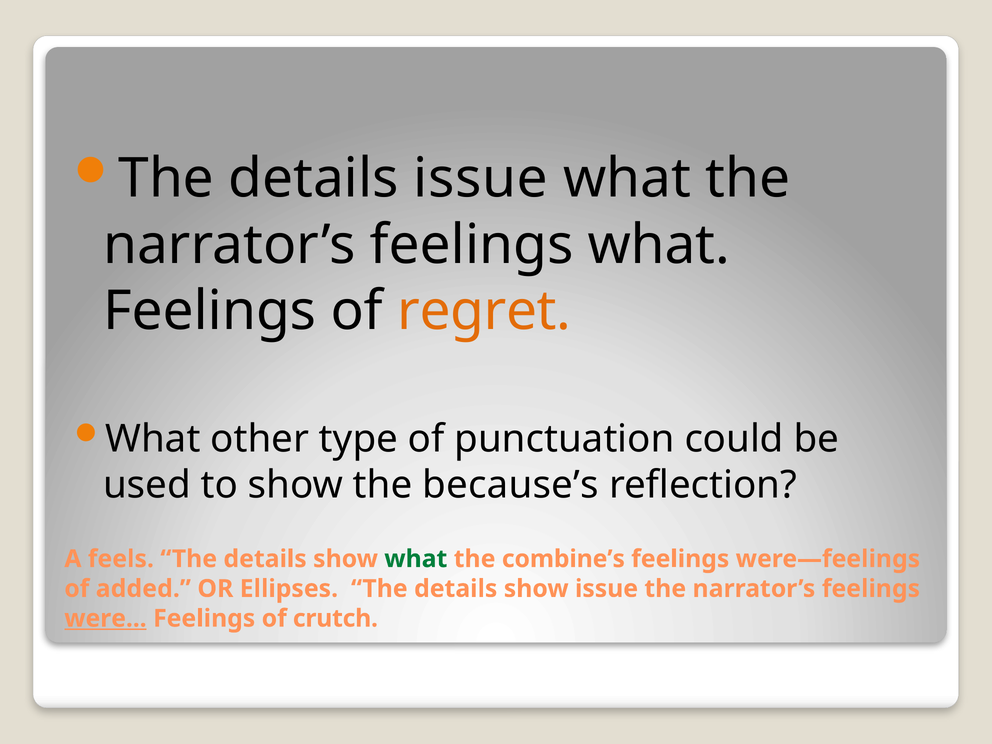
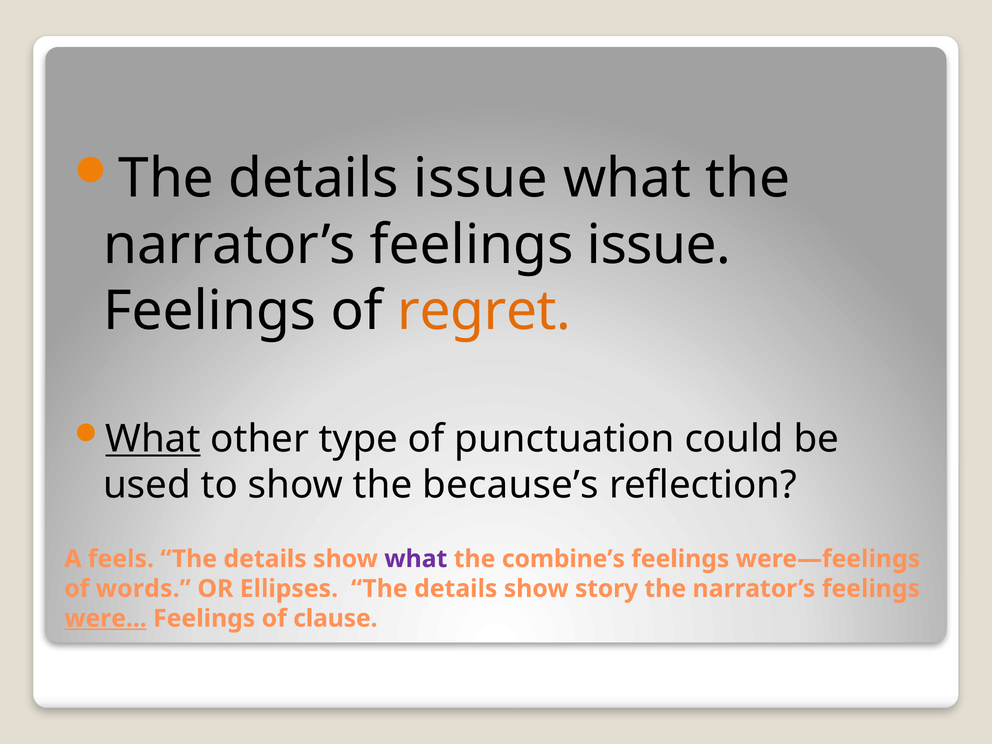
feelings what: what -> issue (659, 245)
What underline: none -> present (153, 439)
what colour: green -> purple (416, 559)
added: added -> words (143, 589)
show issue: issue -> story (607, 589)
crutch: crutch -> clause (335, 618)
